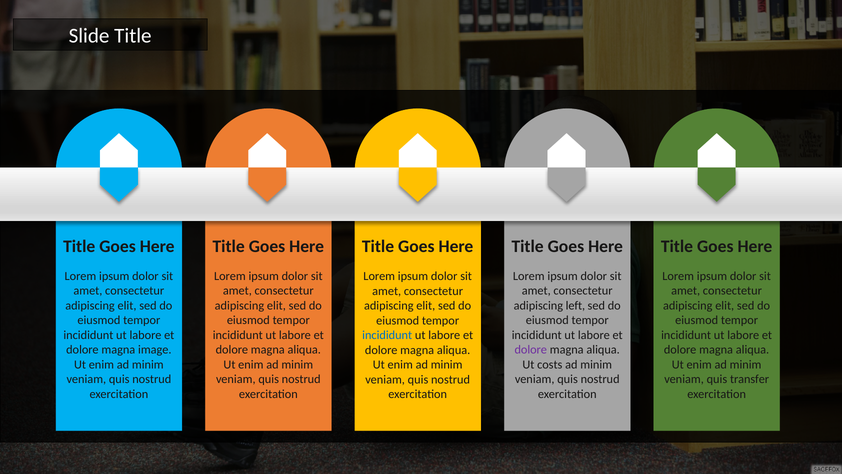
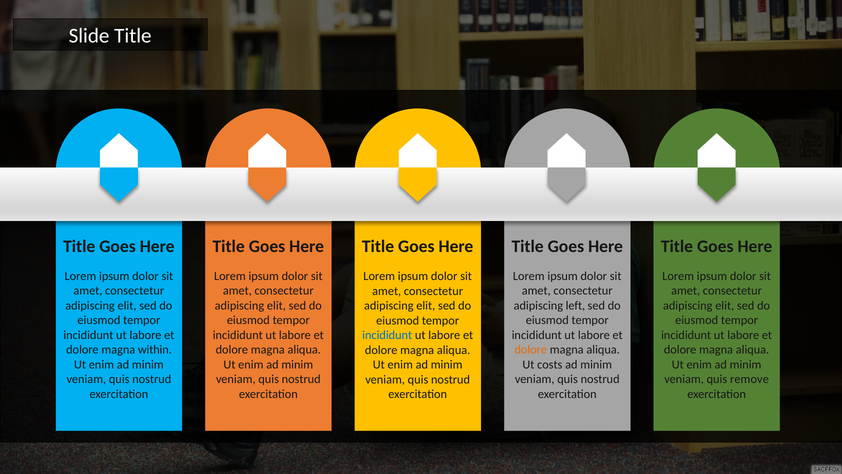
image: image -> within (155, 350)
dolore colour: purple -> orange (531, 350)
transfer: transfer -> remove (749, 379)
